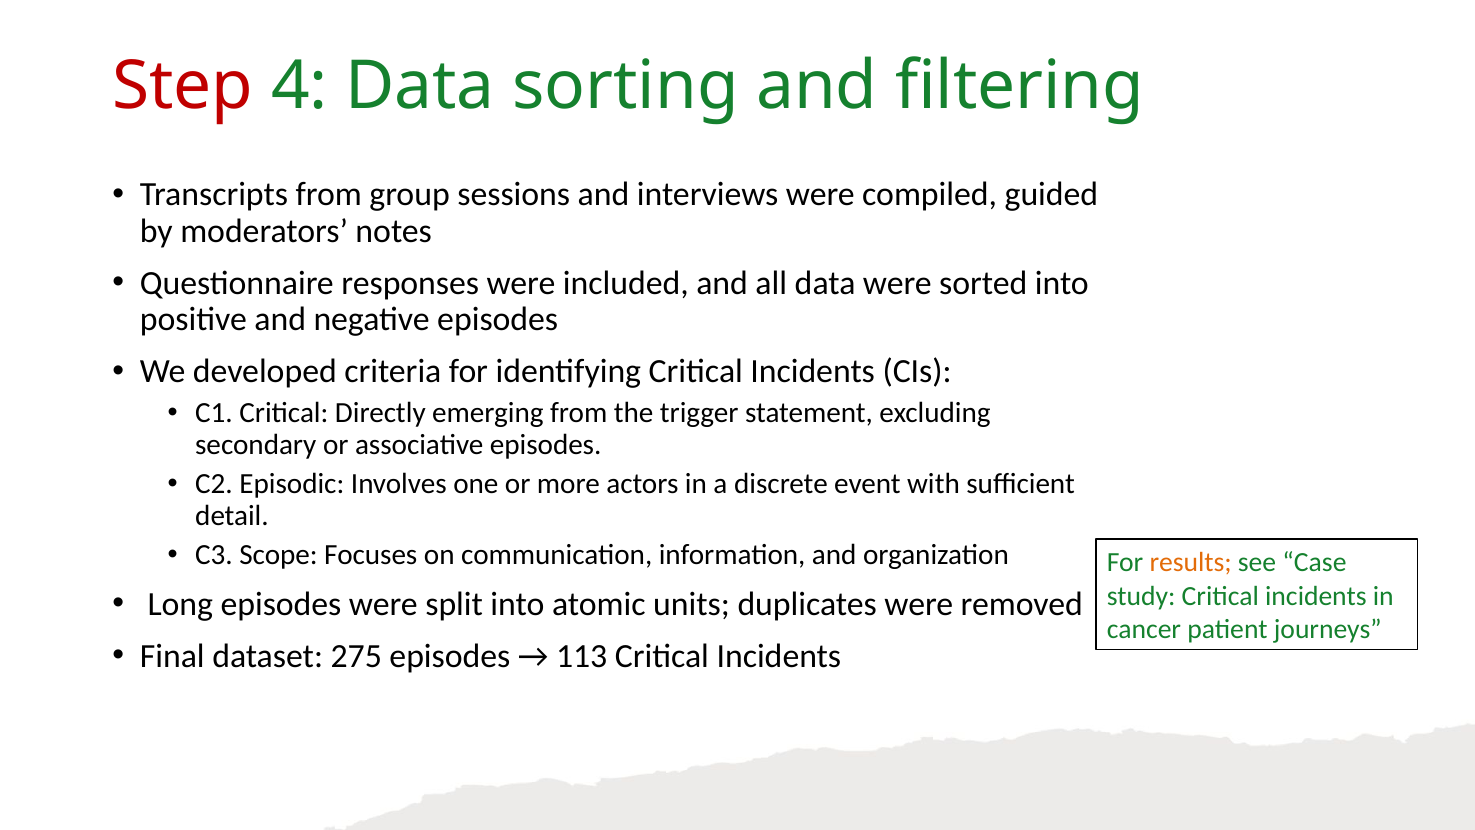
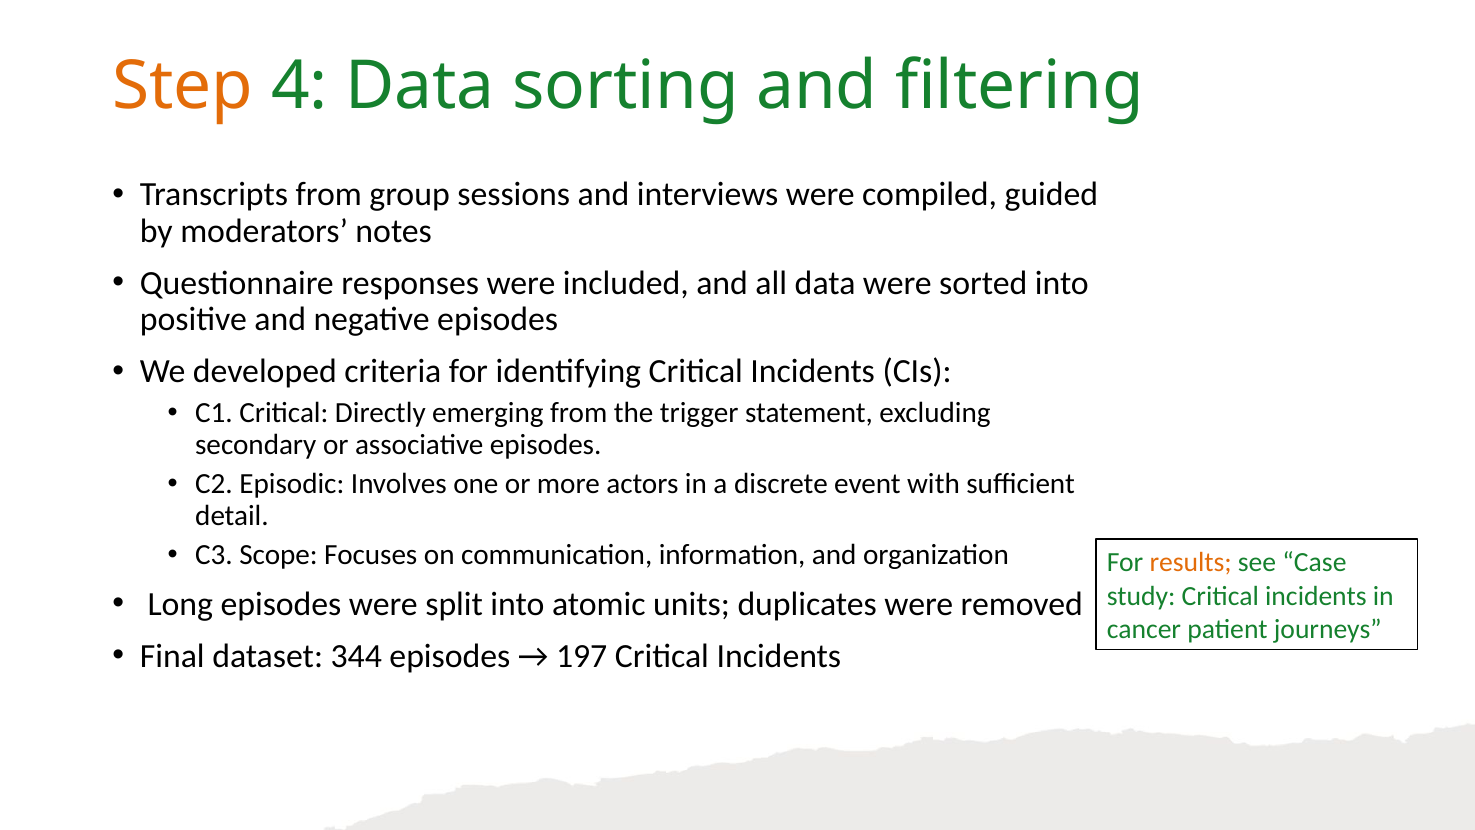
Step colour: red -> orange (183, 86)
275: 275 -> 344 (356, 656)
113: 113 -> 197 (582, 656)
